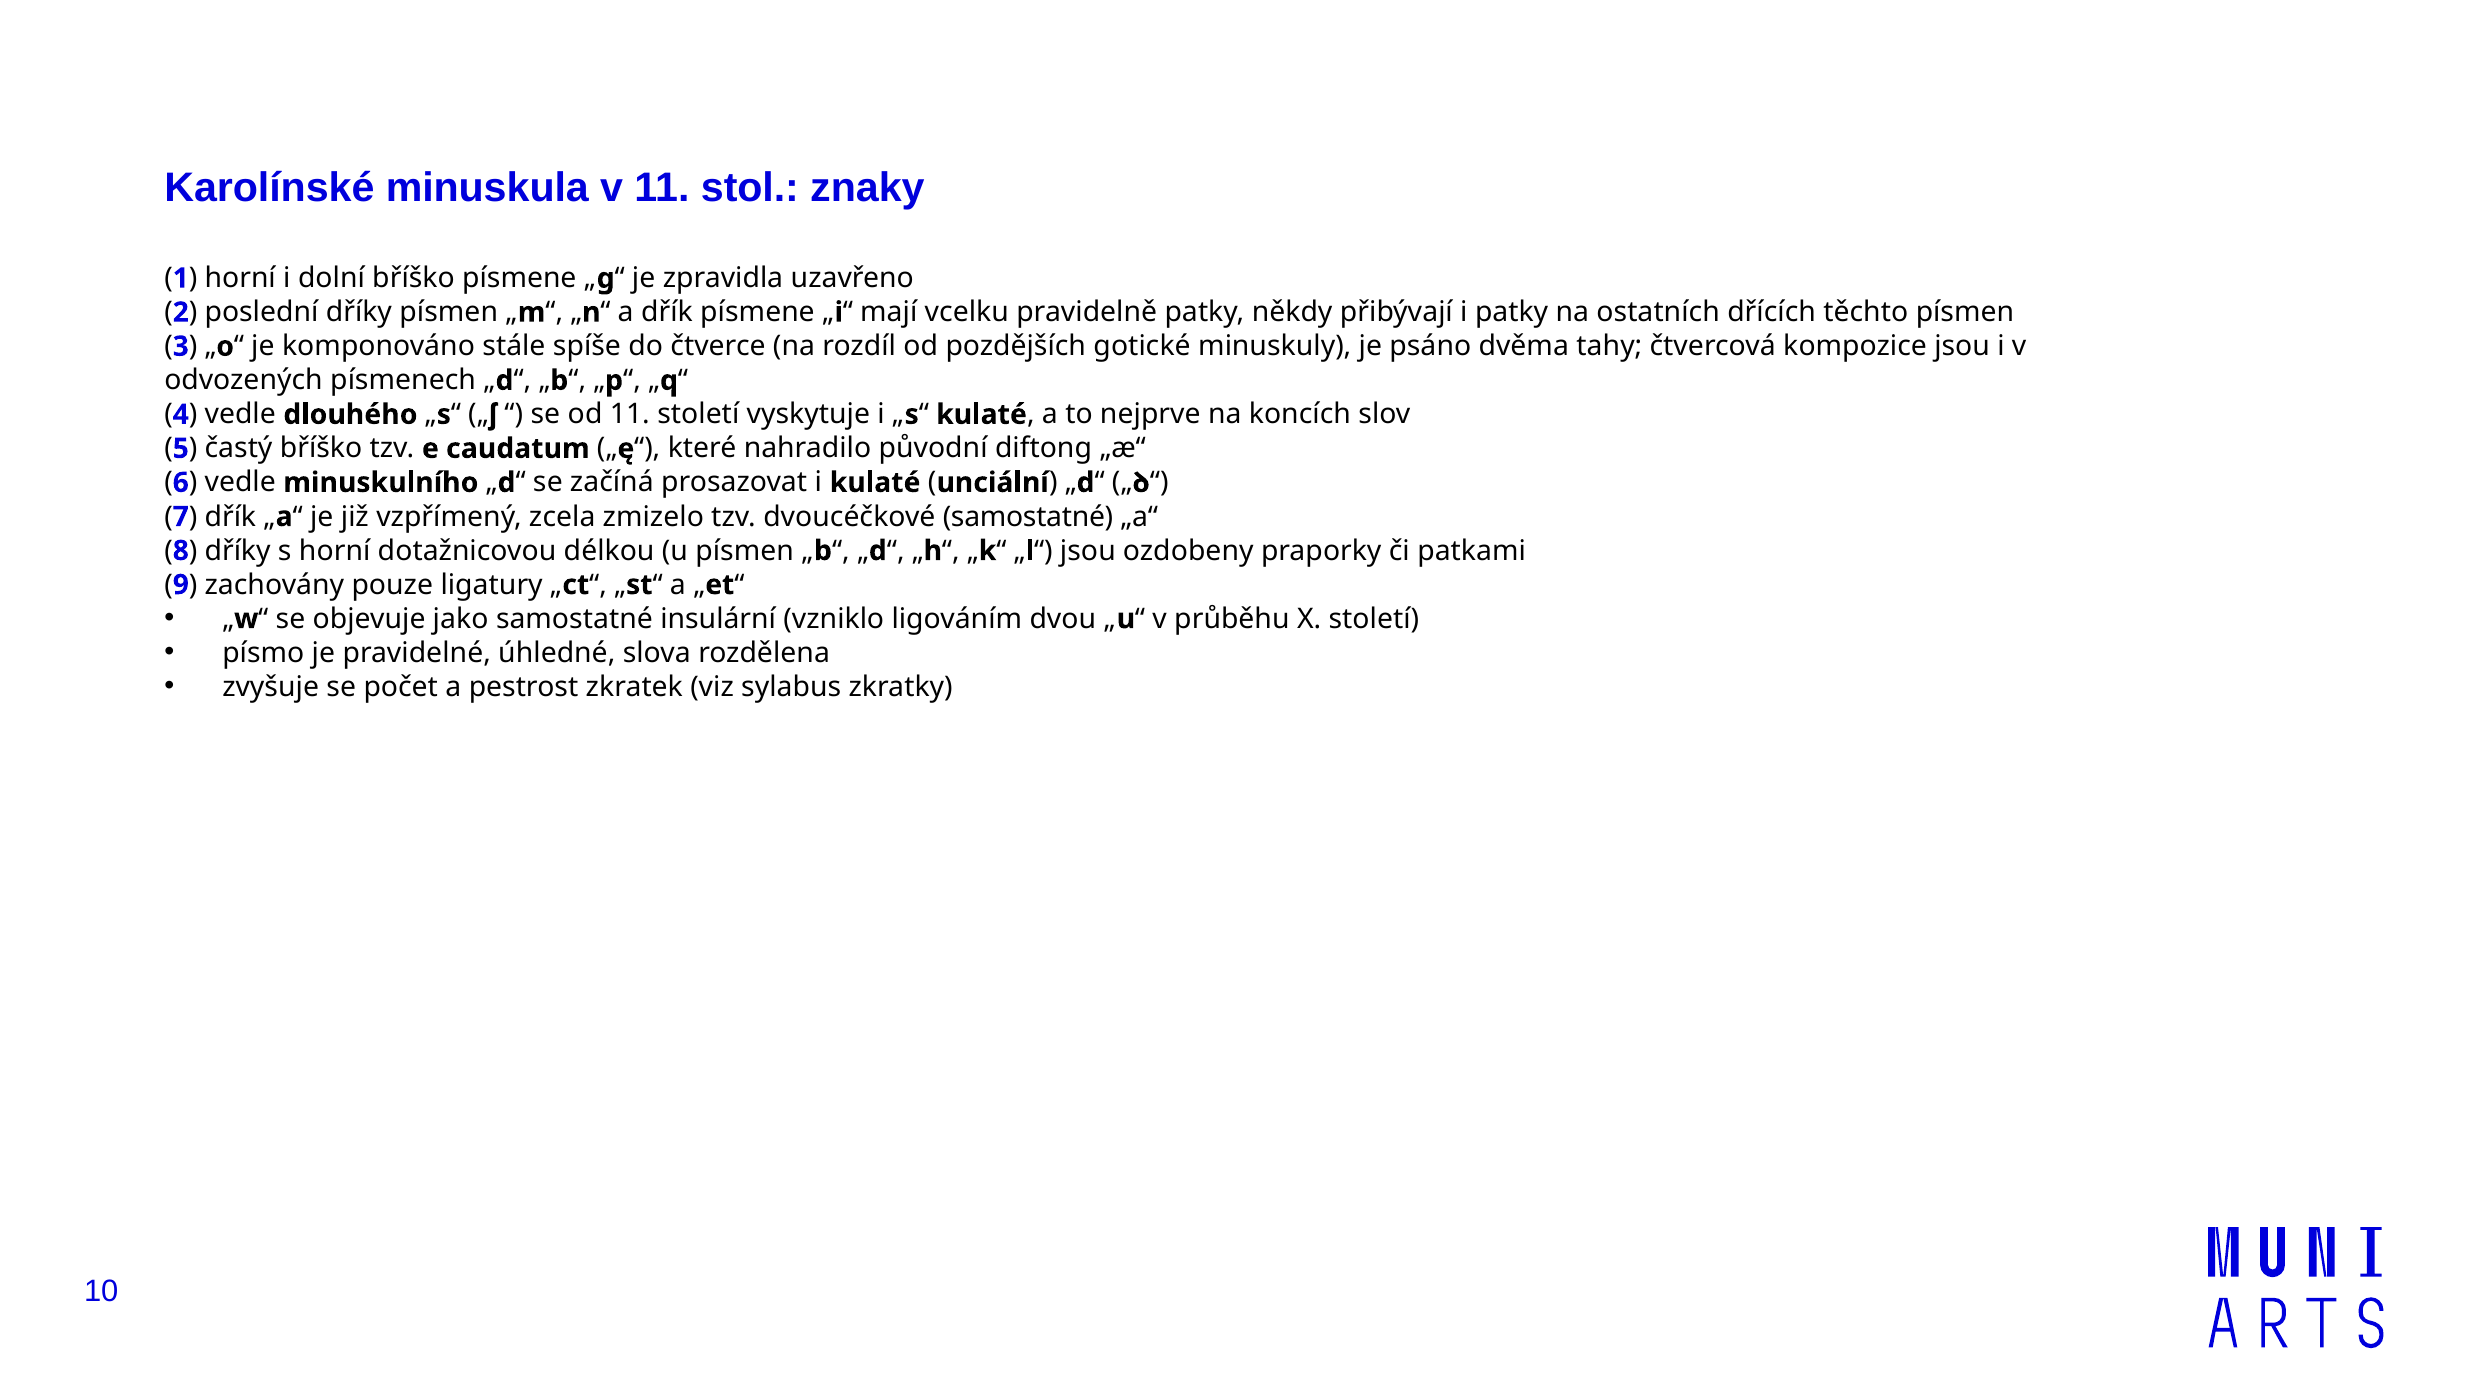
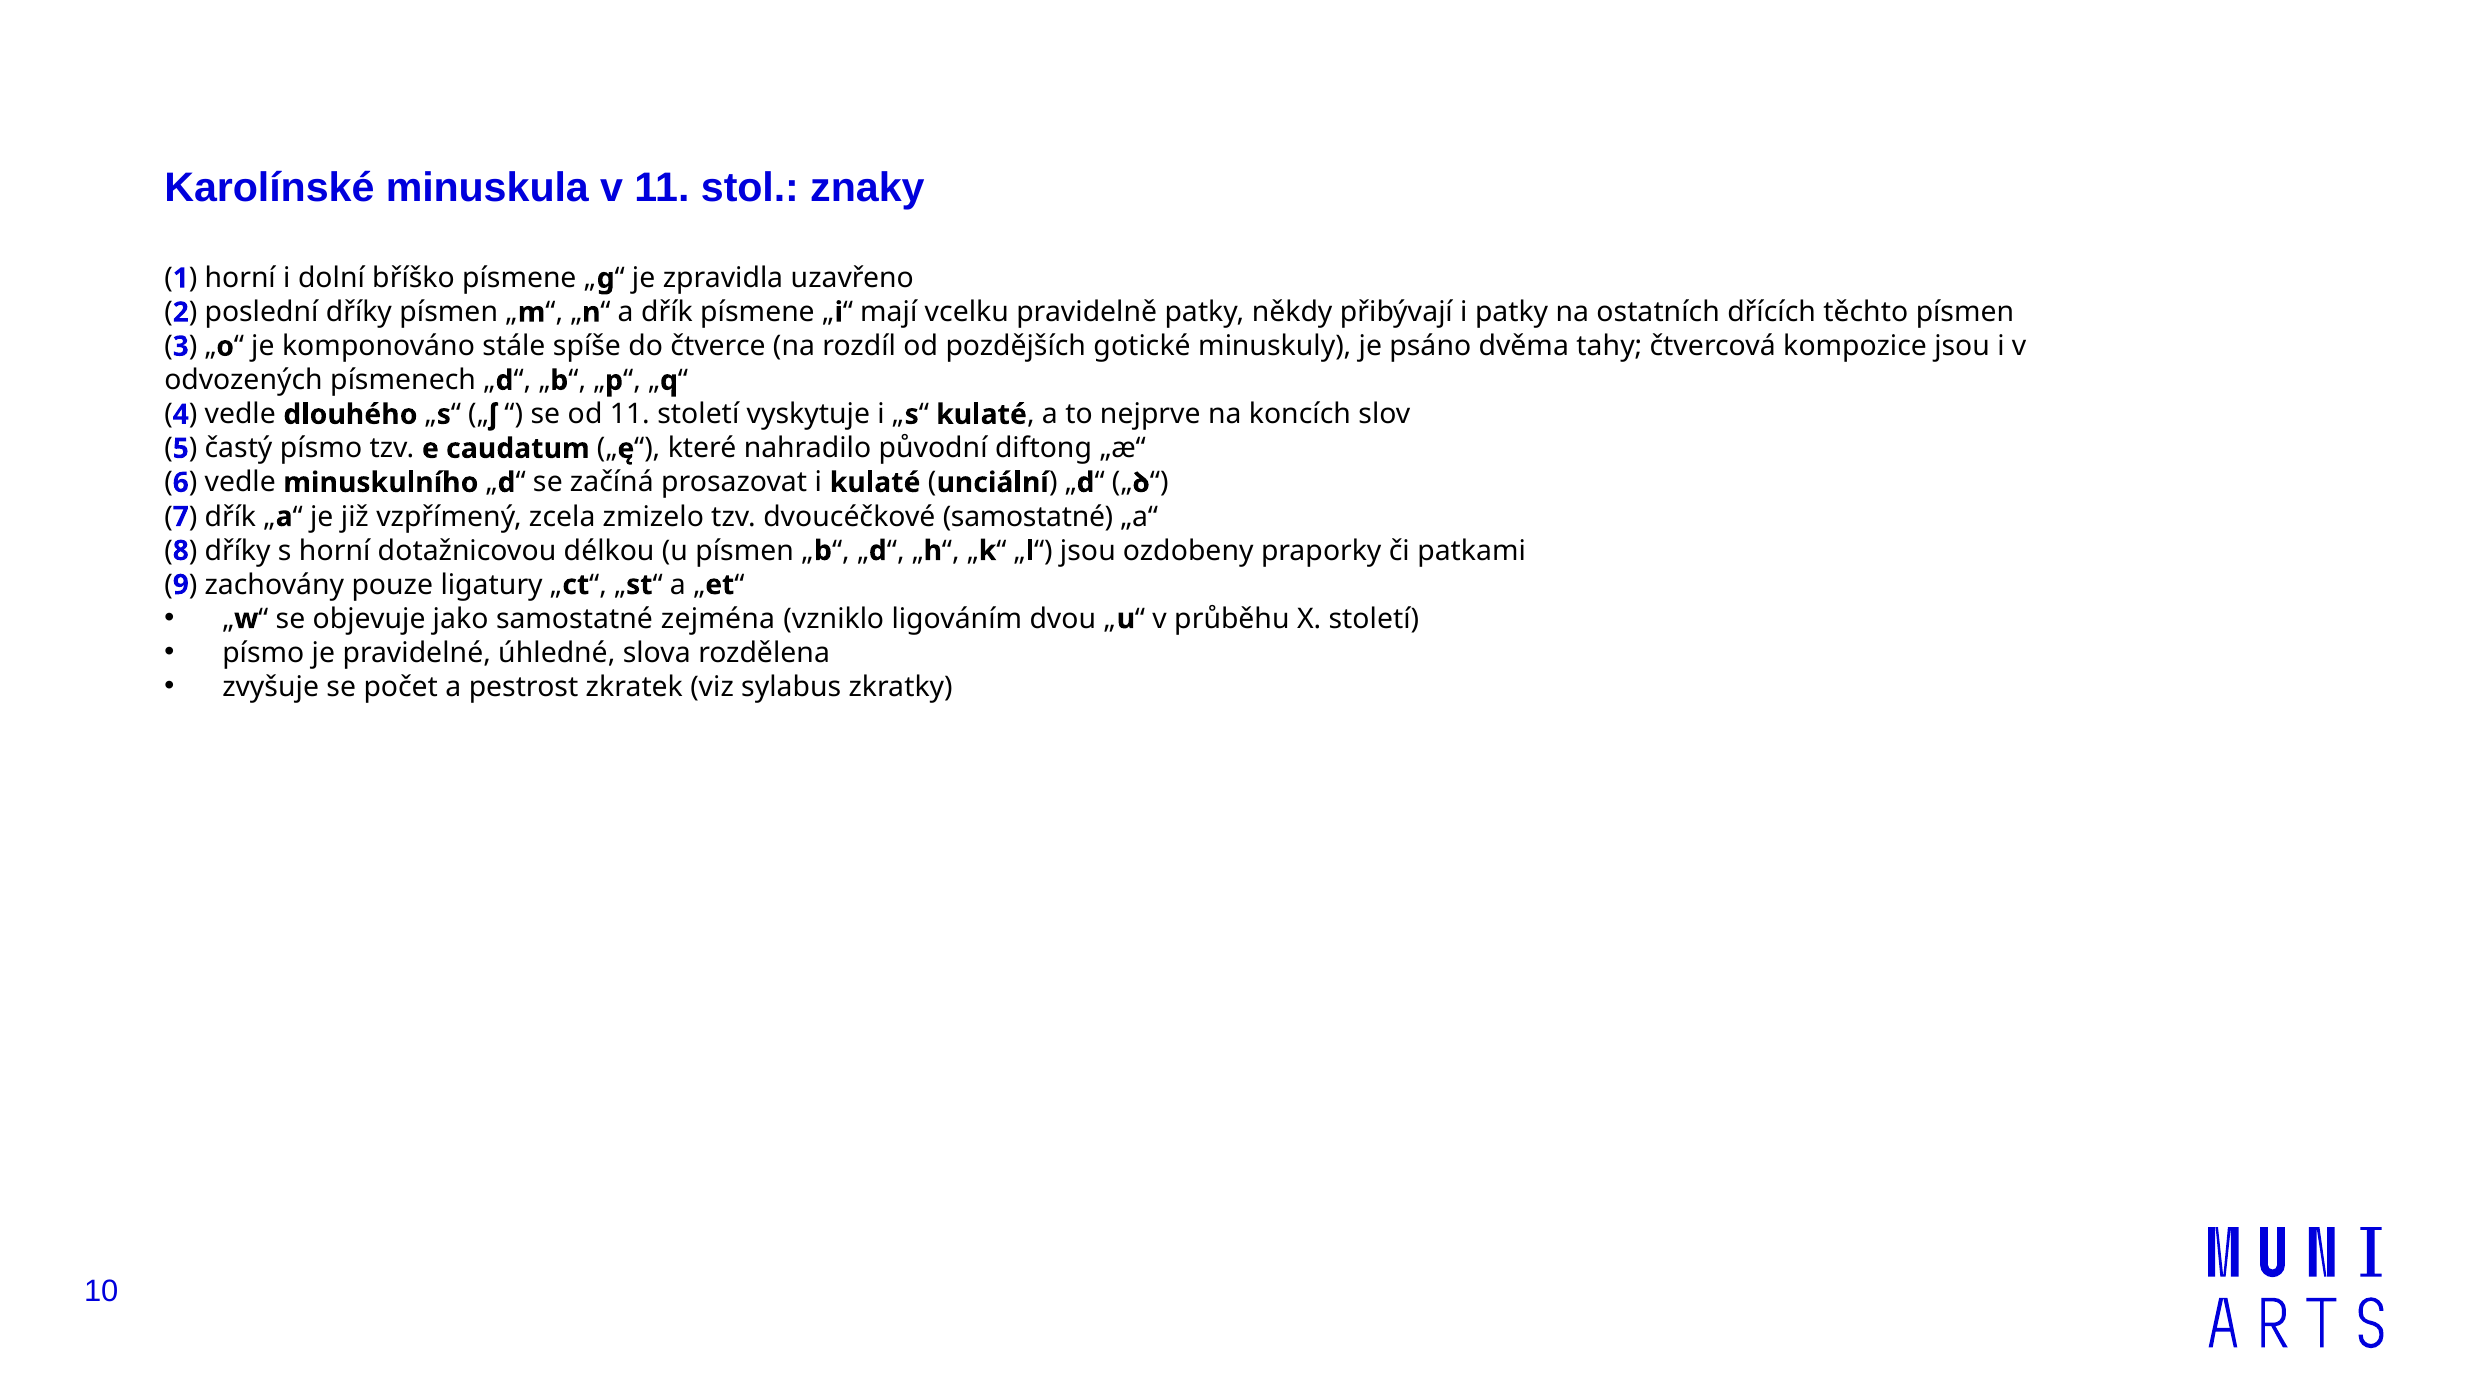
častý bříško: bříško -> písmo (321, 448)
insulární: insulární -> zejména (718, 619)
